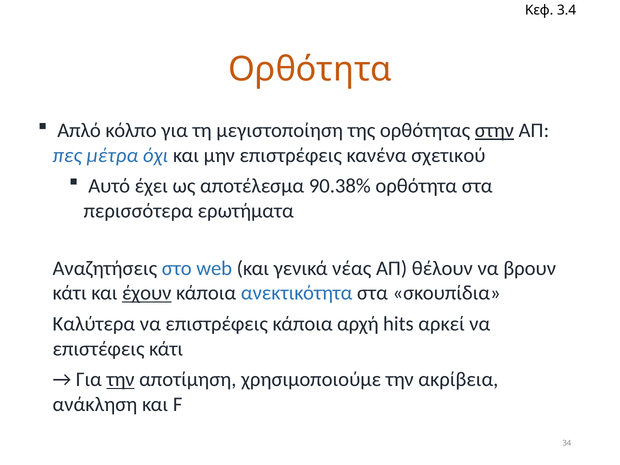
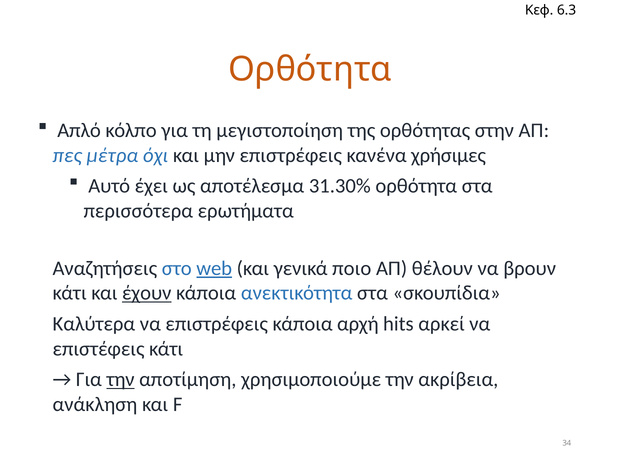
3.4: 3.4 -> 6.3 (567, 10)
στην underline: present -> none (494, 130)
σχετικού: σχετικού -> χρήσιμες (449, 155)
90.38%: 90.38% -> 31.30% (340, 186)
web underline: none -> present (214, 268)
νέας: νέας -> ποιο (352, 268)
